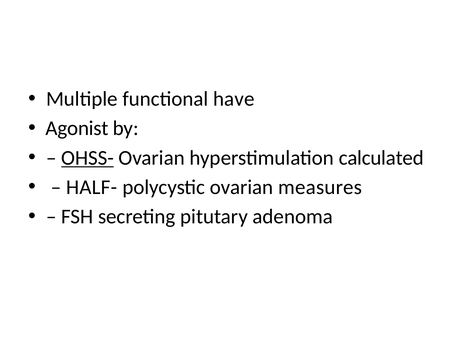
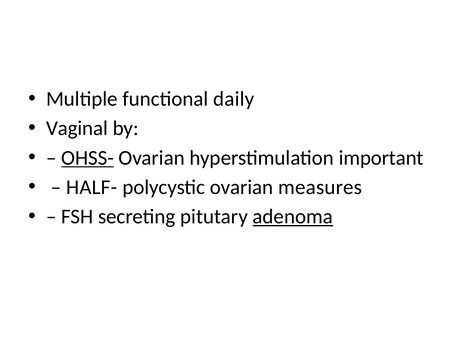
have: have -> daily (234, 99)
Agonist: Agonist -> Vaginal (77, 128)
calculated: calculated -> important (381, 158)
adenoma underline: none -> present (293, 217)
